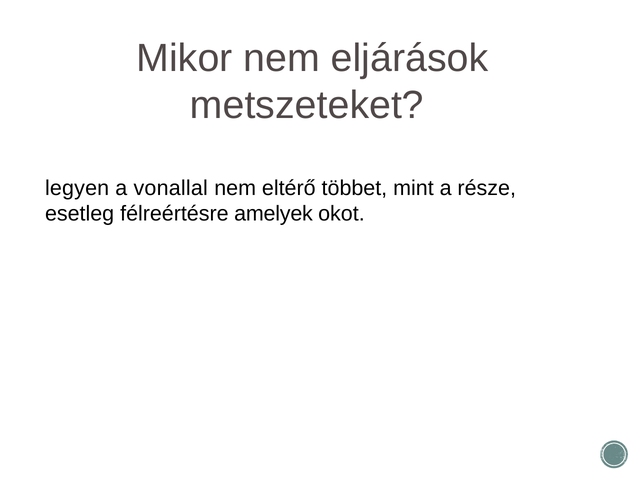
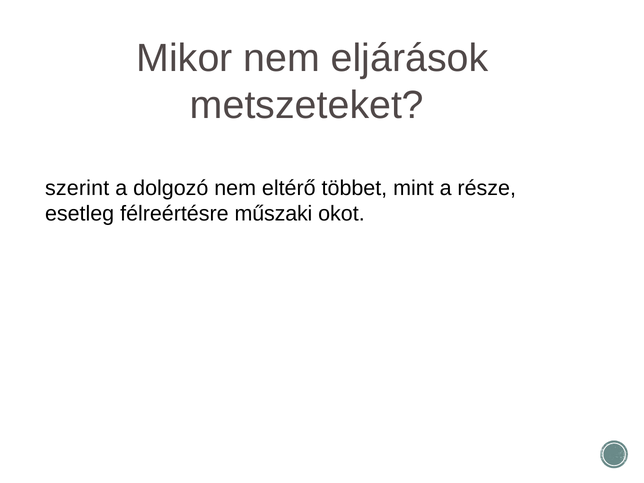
legyen: legyen -> szerint (77, 188)
vonallal: vonallal -> dolgozó (171, 188)
amelyek: amelyek -> műszaki (273, 214)
